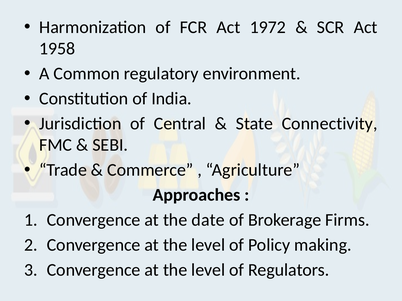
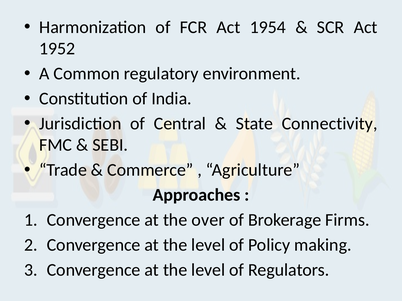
1972: 1972 -> 1954 (268, 27)
1958: 1958 -> 1952 (57, 49)
date: date -> over (208, 220)
